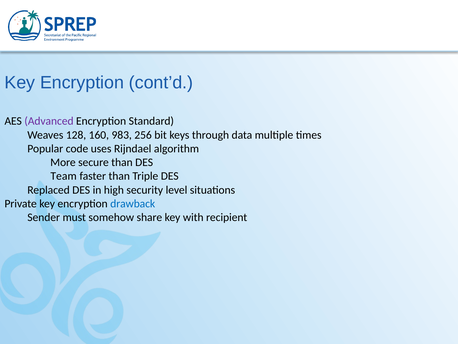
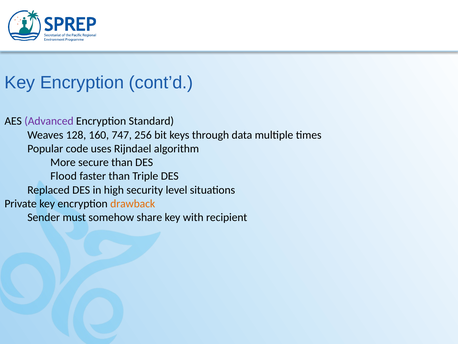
983: 983 -> 747 (122, 135)
Team: Team -> Flood (64, 176)
drawback colour: blue -> orange (133, 203)
